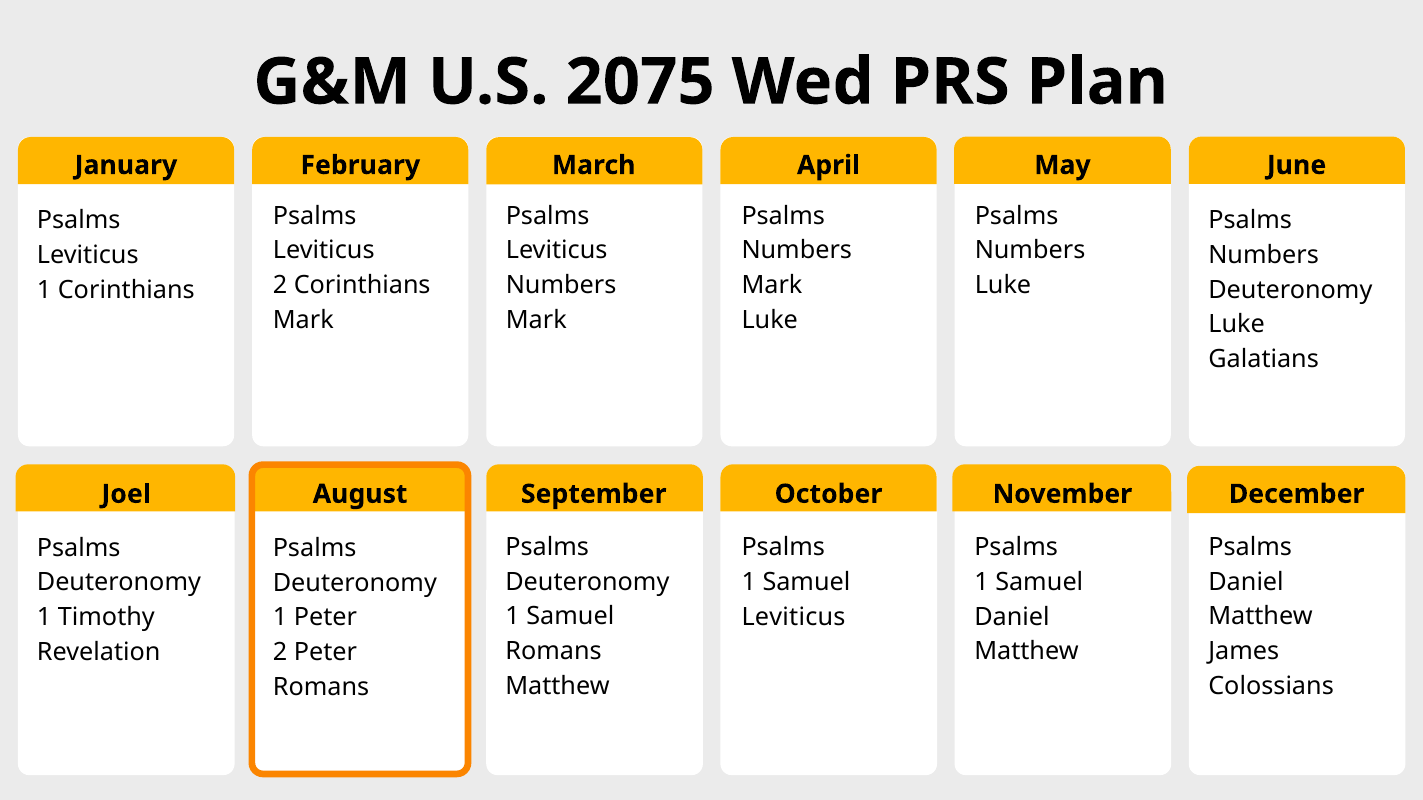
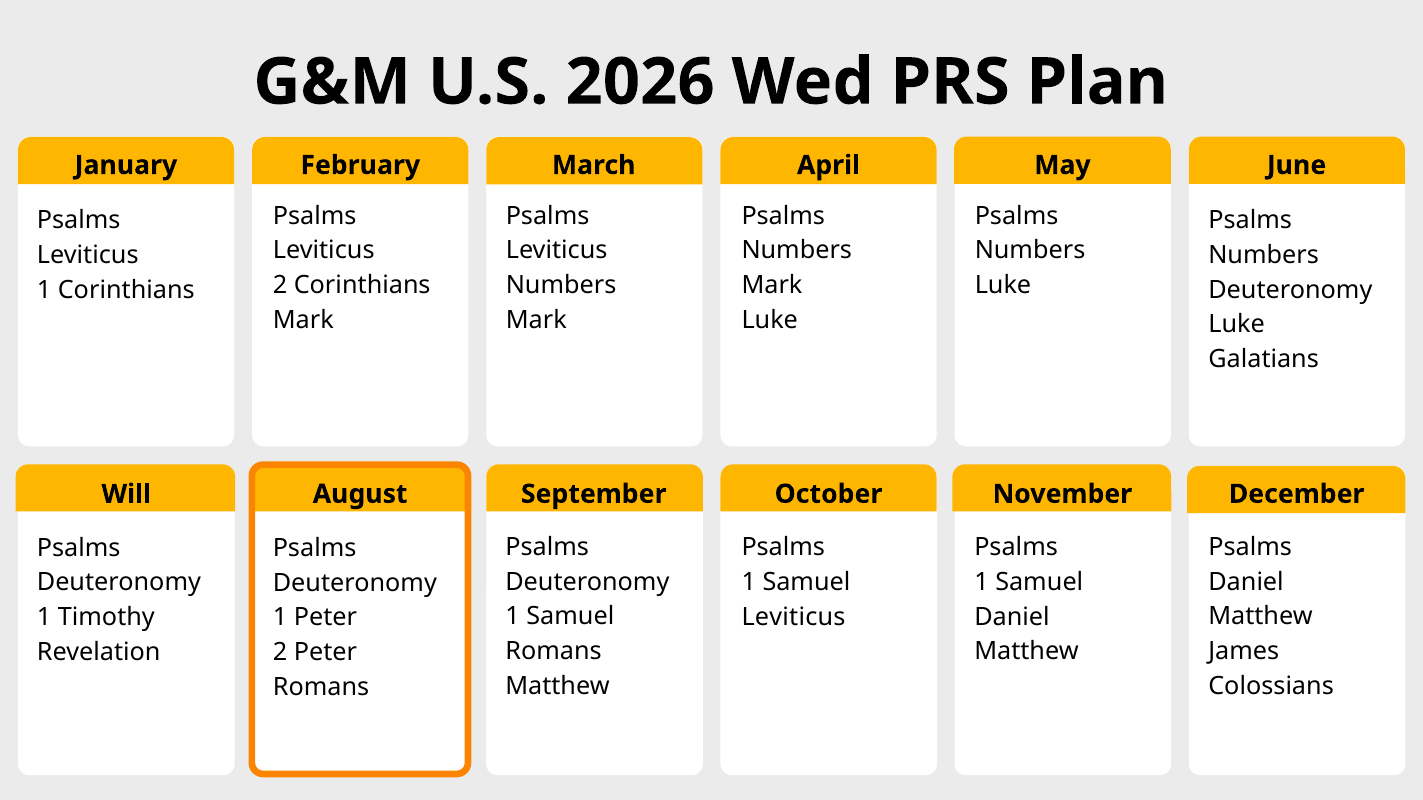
2075: 2075 -> 2026 (640, 82)
Joel: Joel -> Will (126, 494)
